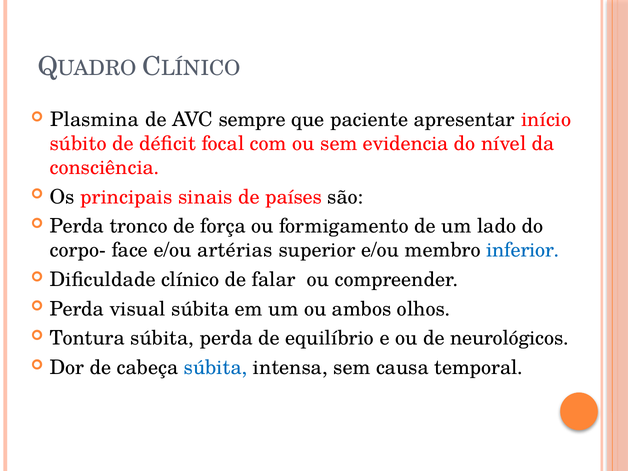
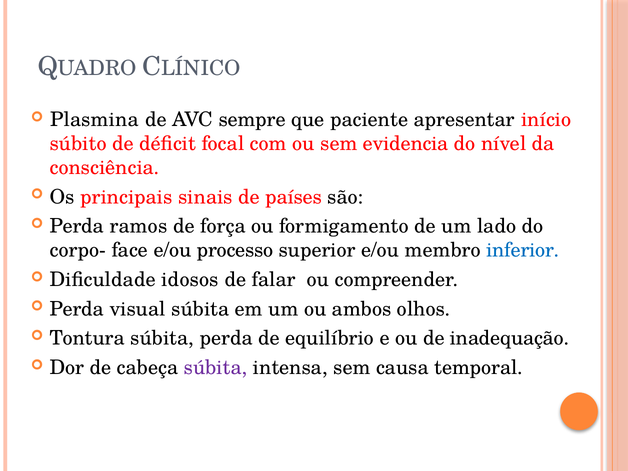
tronco: tronco -> ramos (138, 226)
artérias: artérias -> processo (235, 250)
clínico: clínico -> idosos (190, 280)
neurológicos: neurológicos -> inadequação (509, 338)
súbita colour: blue -> purple (216, 368)
